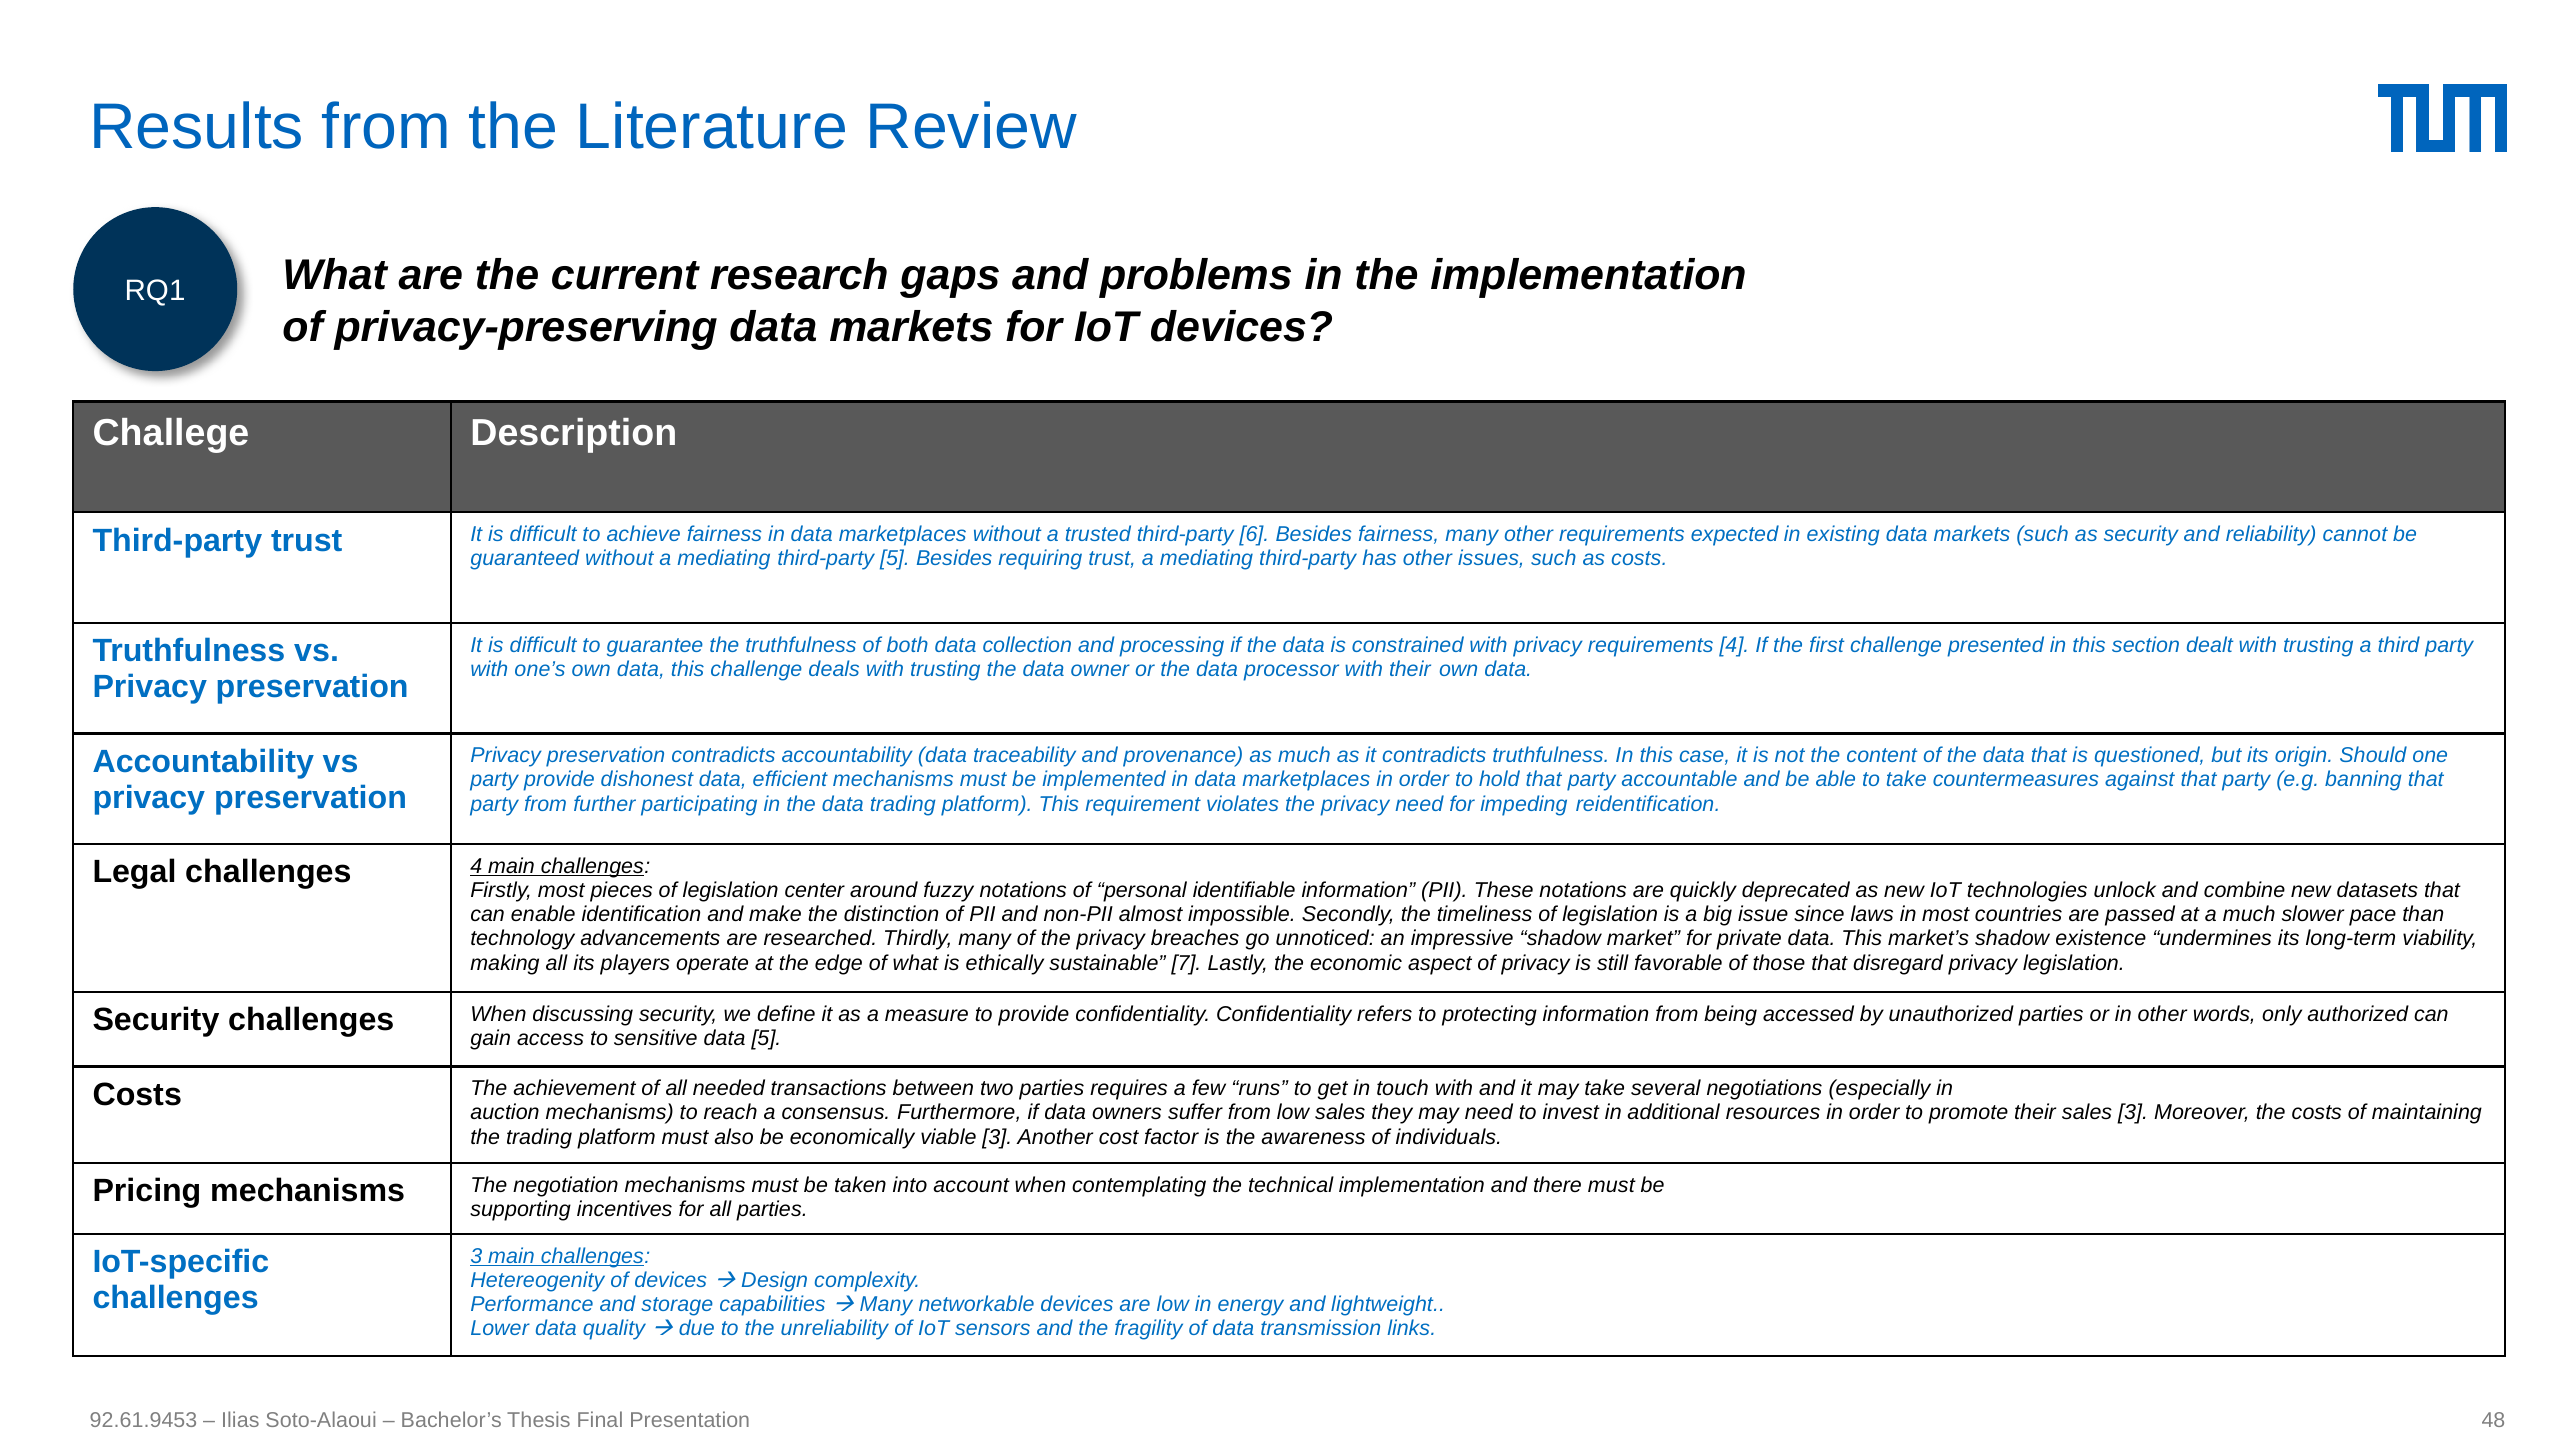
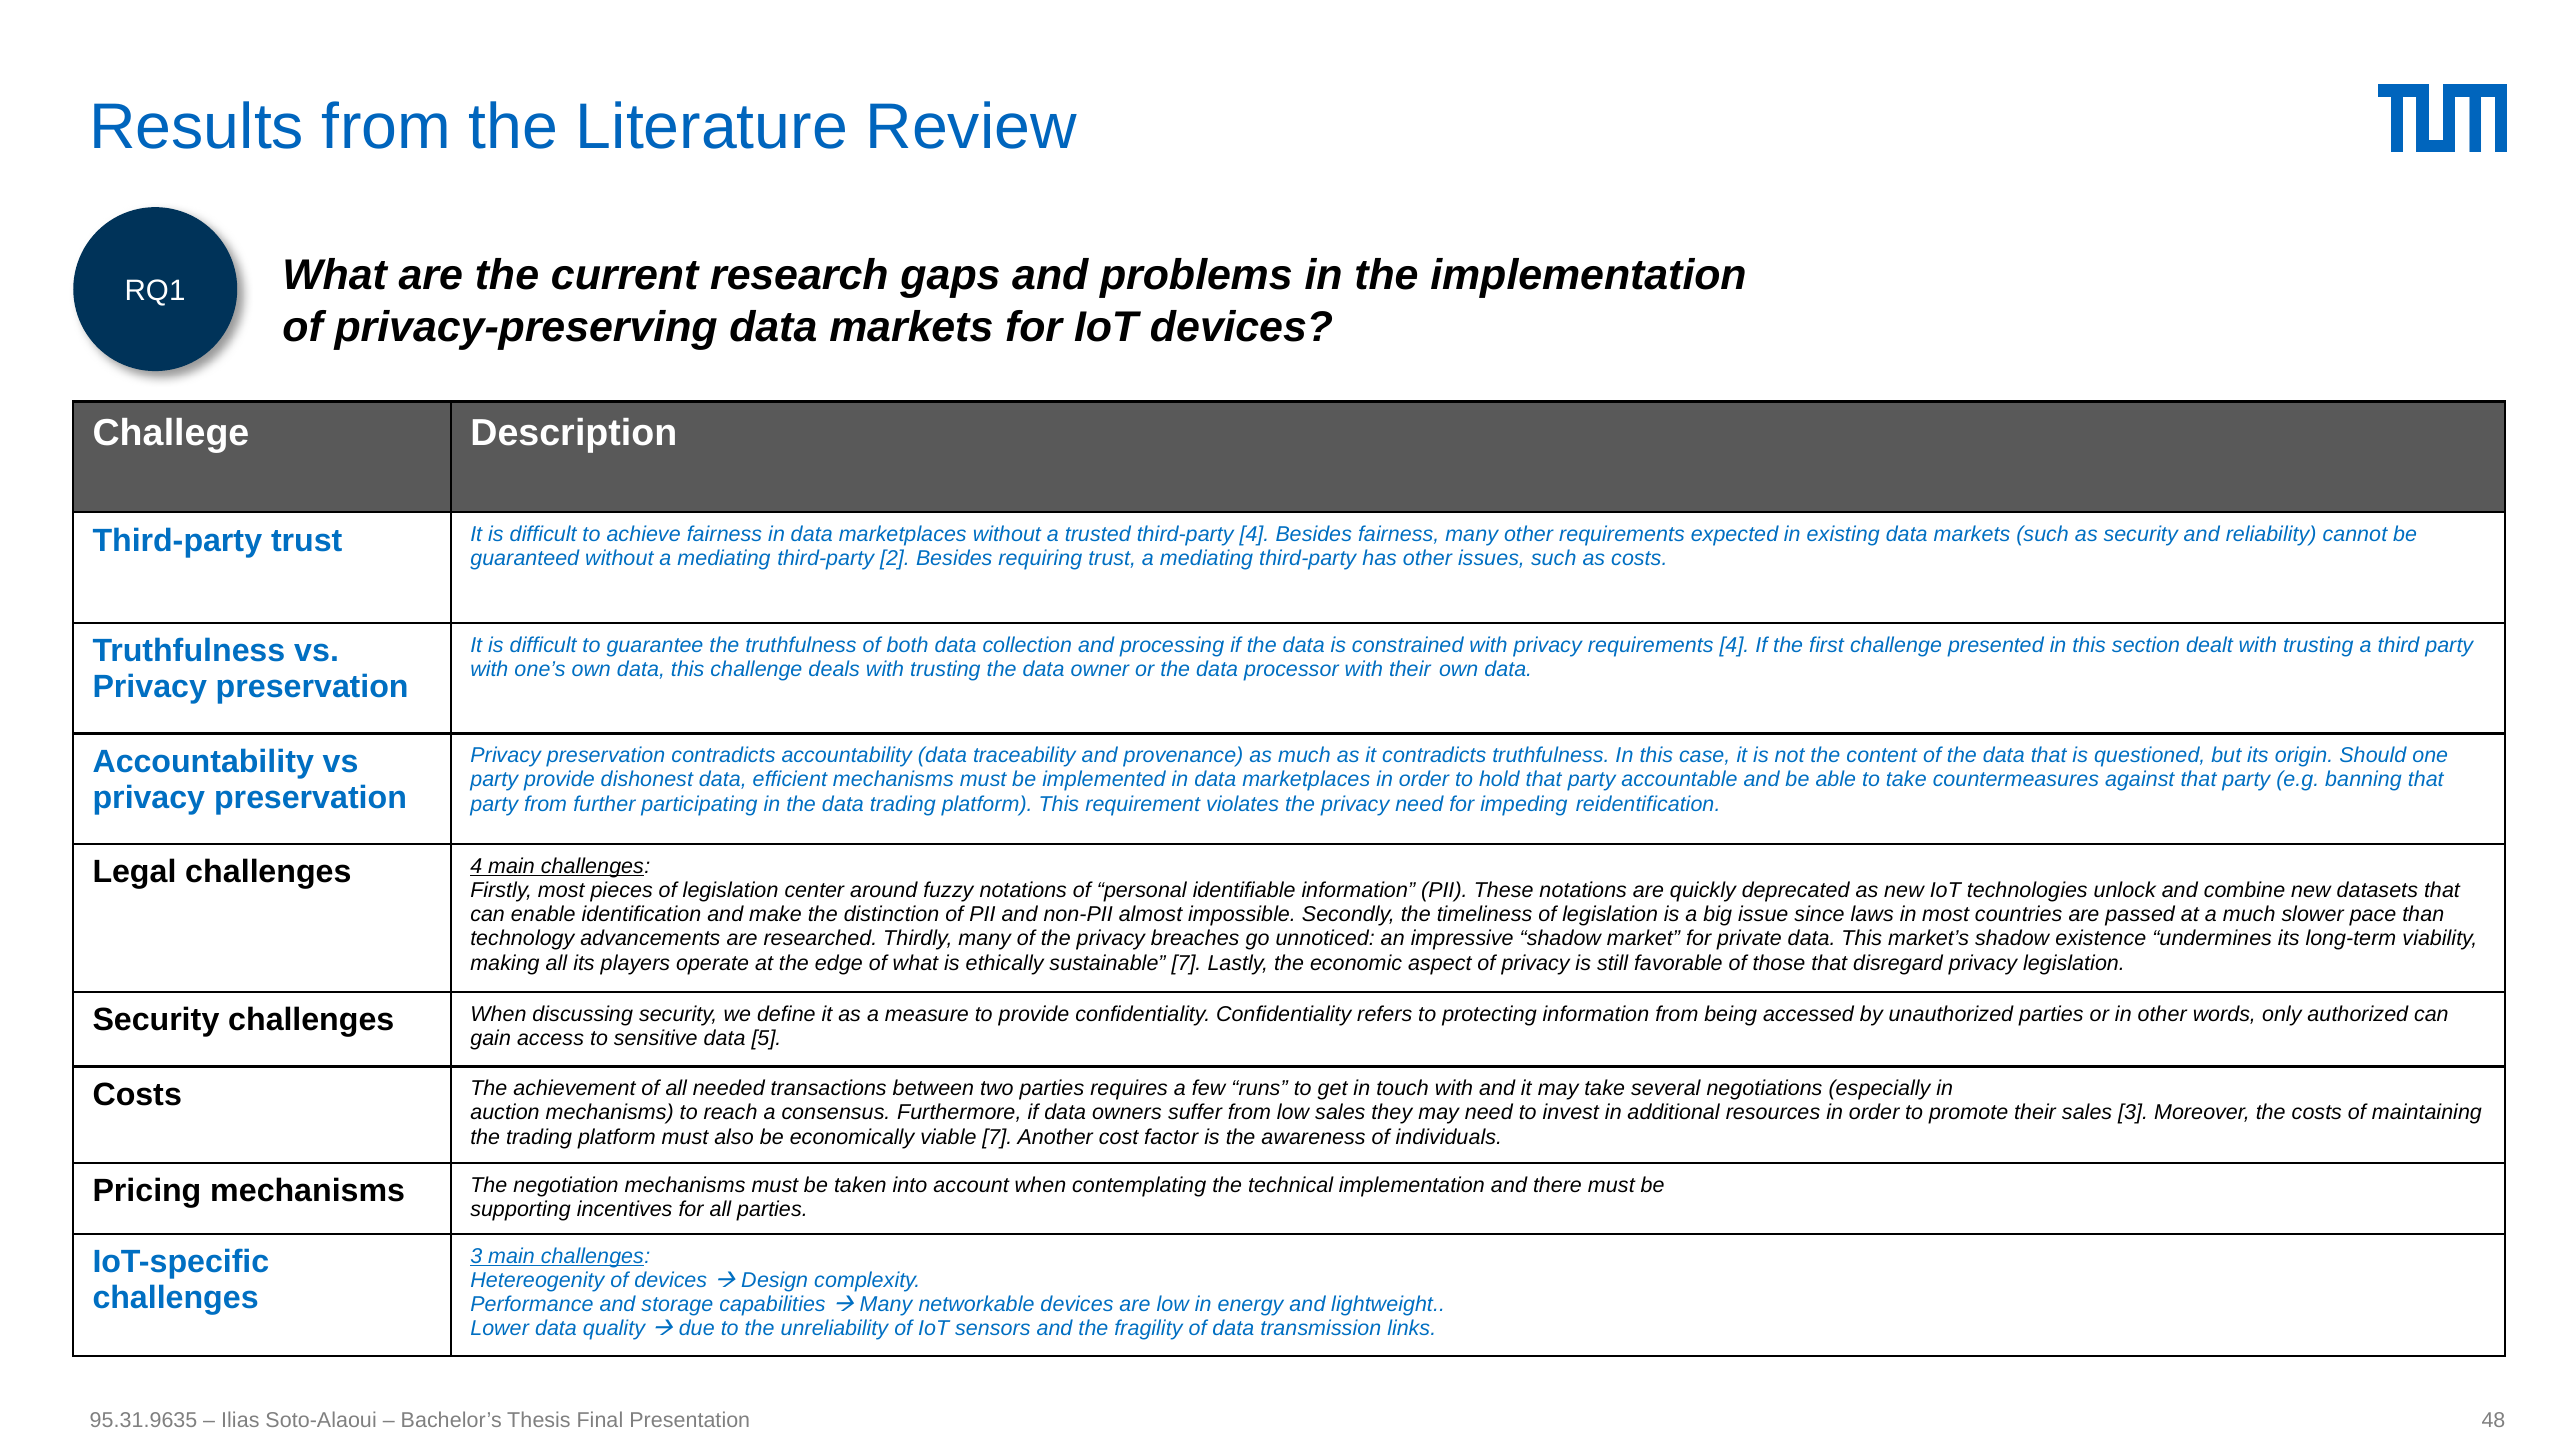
third-party 6: 6 -> 4 (1254, 534)
third-party 5: 5 -> 2 (895, 559)
viable 3: 3 -> 7 (997, 1137)
92.61.9453: 92.61.9453 -> 95.31.9635 (144, 1420)
